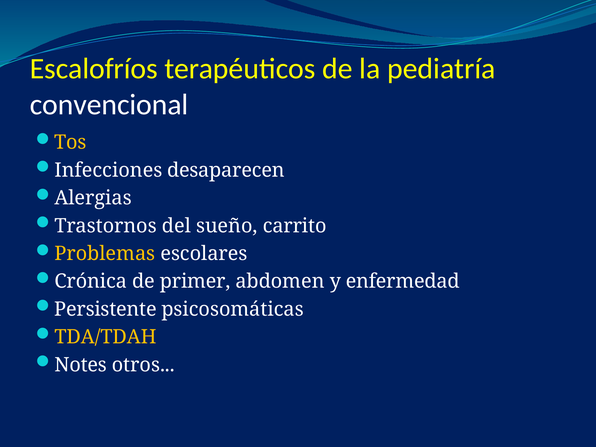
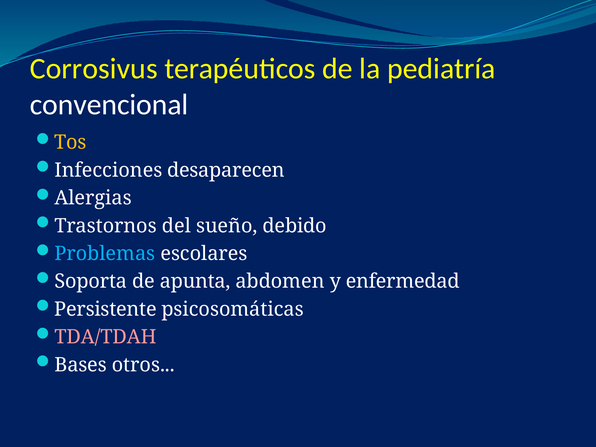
Escalofríos: Escalofríos -> Corrosivus (94, 69)
carrito: carrito -> debido (295, 226)
Problemas colour: yellow -> light blue (105, 254)
Crónica: Crónica -> Soporta (91, 281)
primer: primer -> apunta (195, 281)
TDA/TDAH colour: yellow -> pink (106, 337)
Notes: Notes -> Bases (81, 365)
